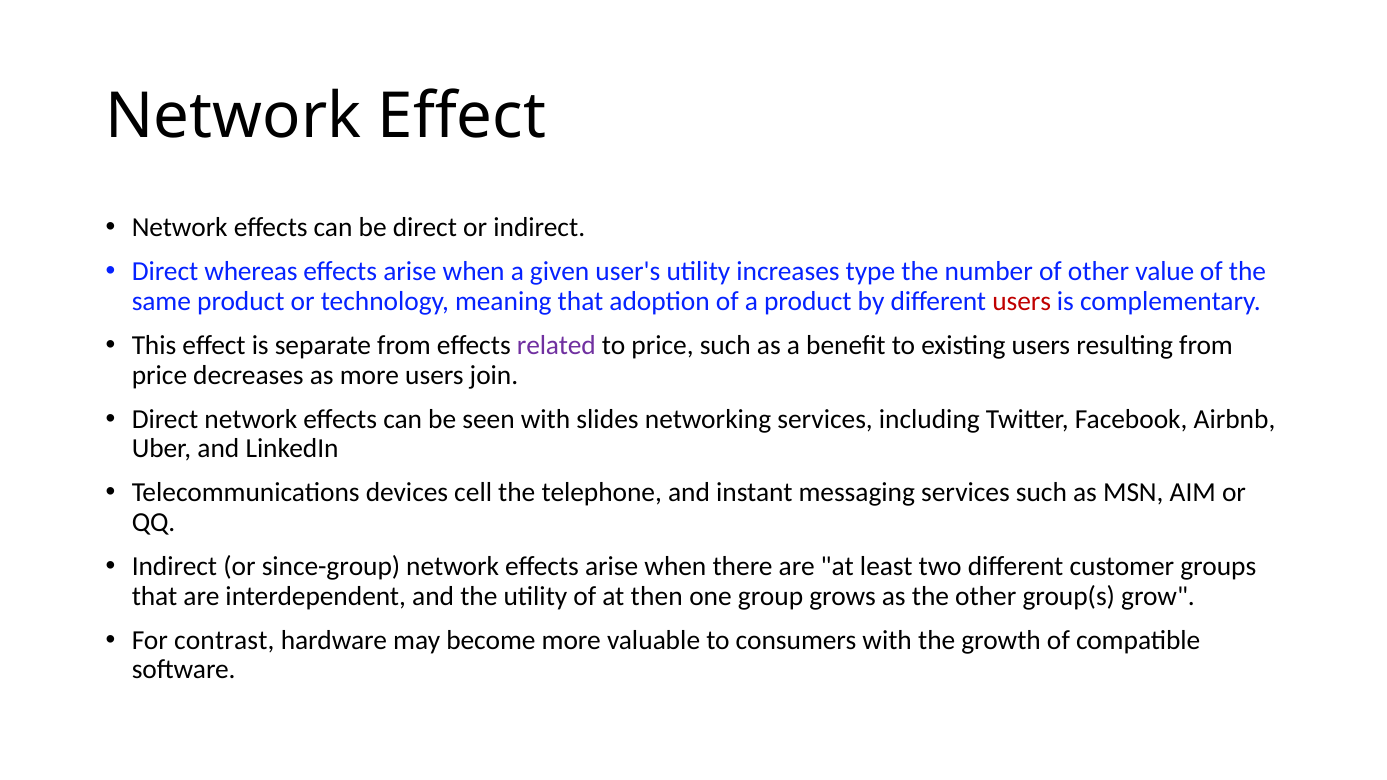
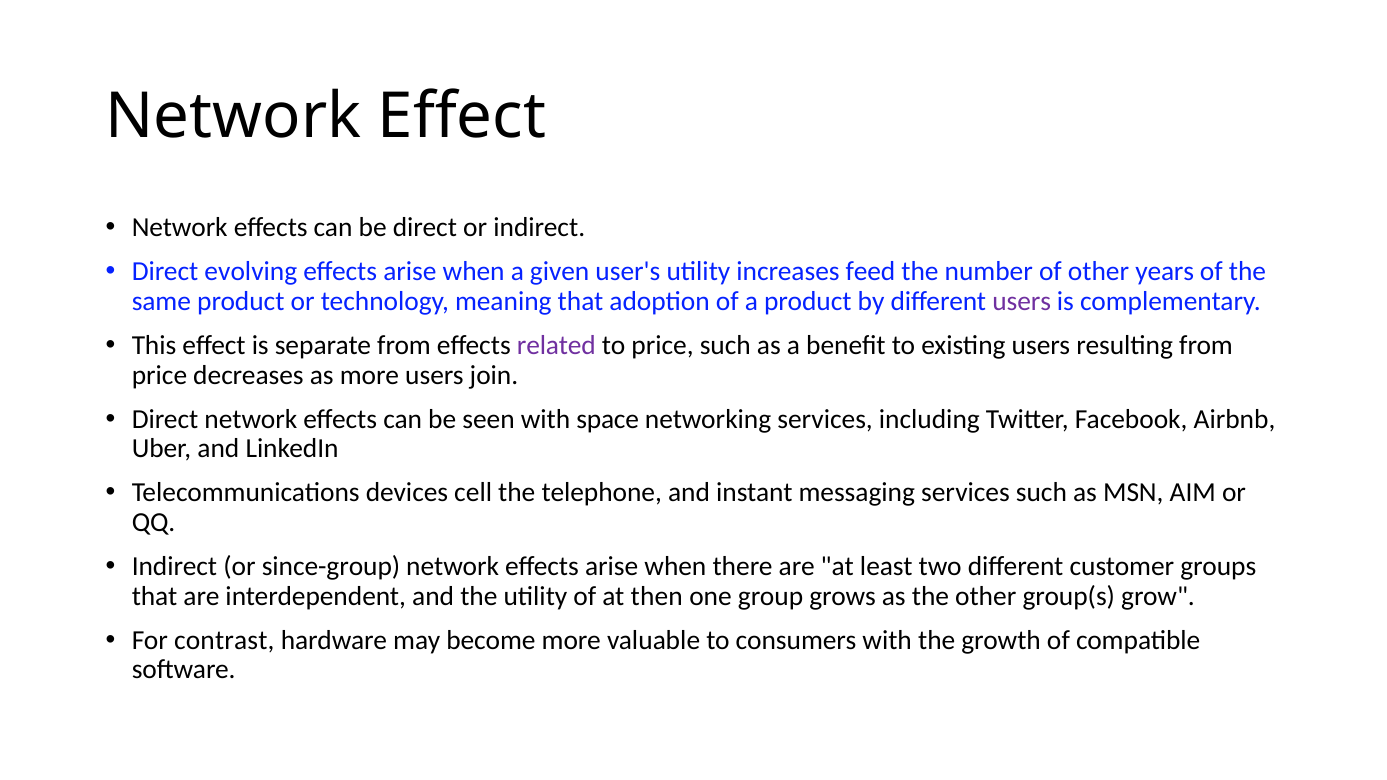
whereas: whereas -> evolving (251, 272)
type: type -> feed (871, 272)
value: value -> years (1165, 272)
users colour: red -> purple (1022, 301)
slides: slides -> space (608, 419)
